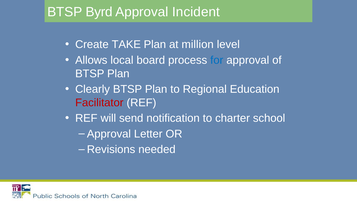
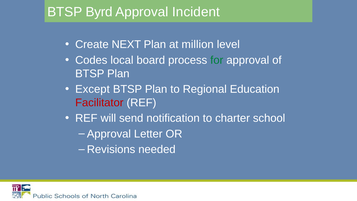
TAKE: TAKE -> NEXT (126, 45)
Allows: Allows -> Codes (91, 60)
for colour: blue -> green (217, 60)
Clearly: Clearly -> Except (92, 89)
